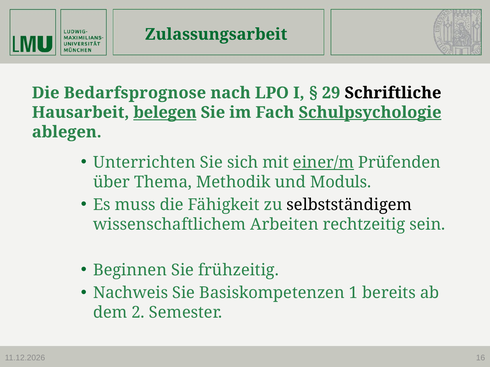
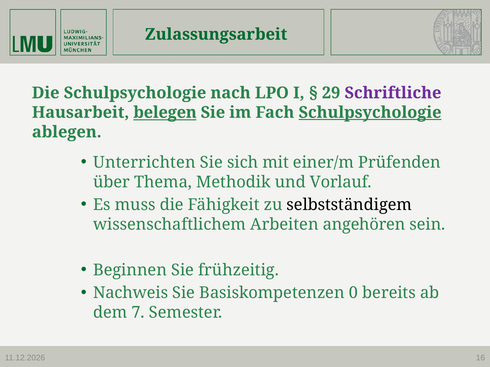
Die Bedarfsprognose: Bedarfsprognose -> Schulpsychologie (135, 93)
Schriftliche colour: black -> purple (393, 93)
einer/m underline: present -> none (324, 163)
Moduls: Moduls -> Vorlauf (341, 182)
rechtzeitig: rechtzeitig -> angehören (364, 225)
1: 1 -> 0 (353, 293)
2: 2 -> 7 (138, 313)
